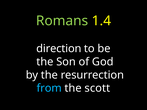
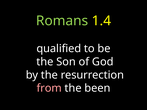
direction: direction -> qualified (59, 49)
from colour: light blue -> pink (49, 88)
scott: scott -> been (97, 88)
